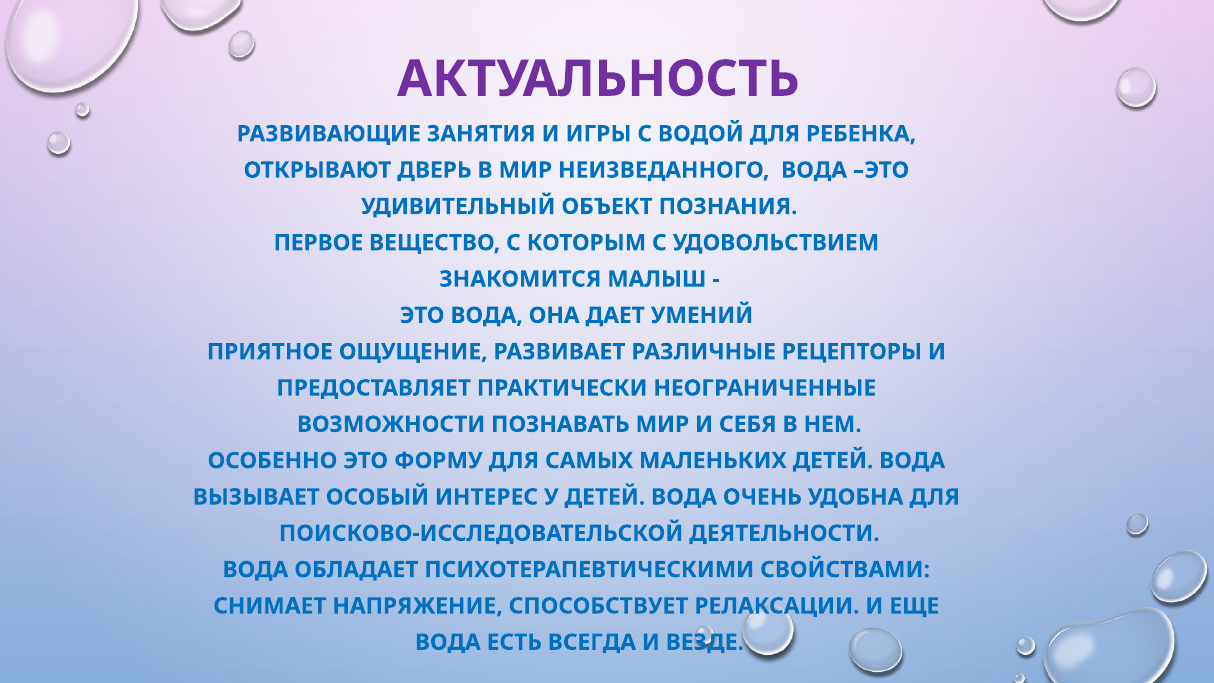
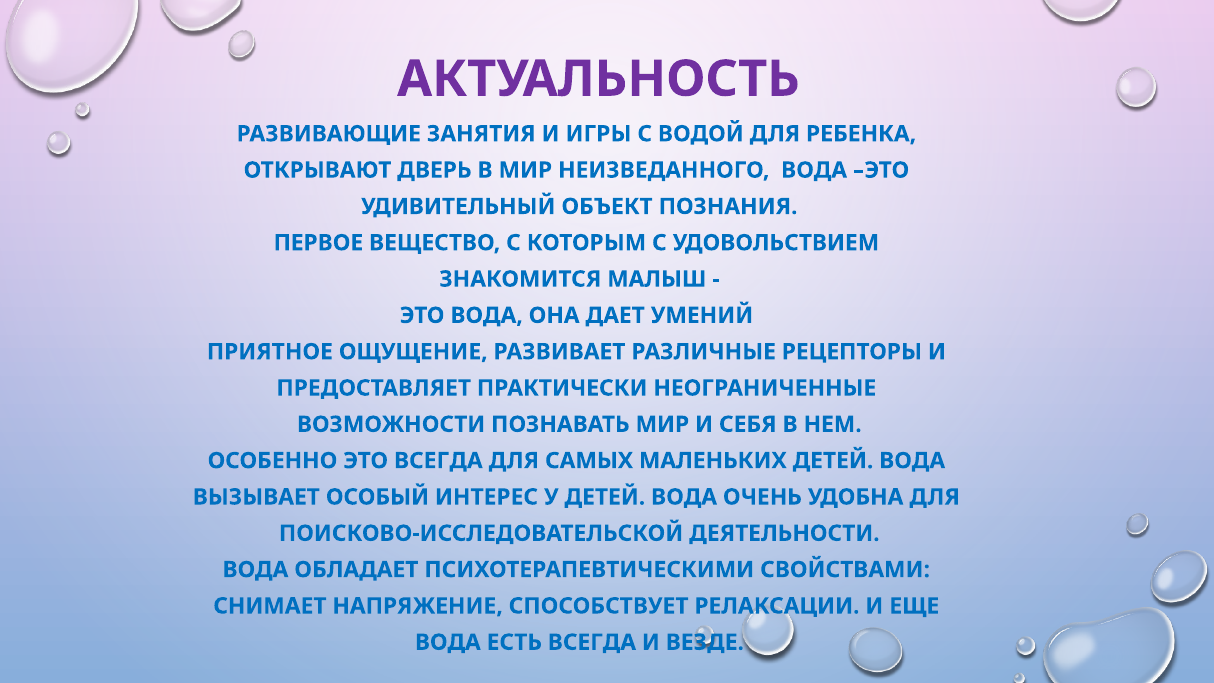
ЭТО ФОРМУ: ФОРМУ -> ВСЕГДА (438, 461)
